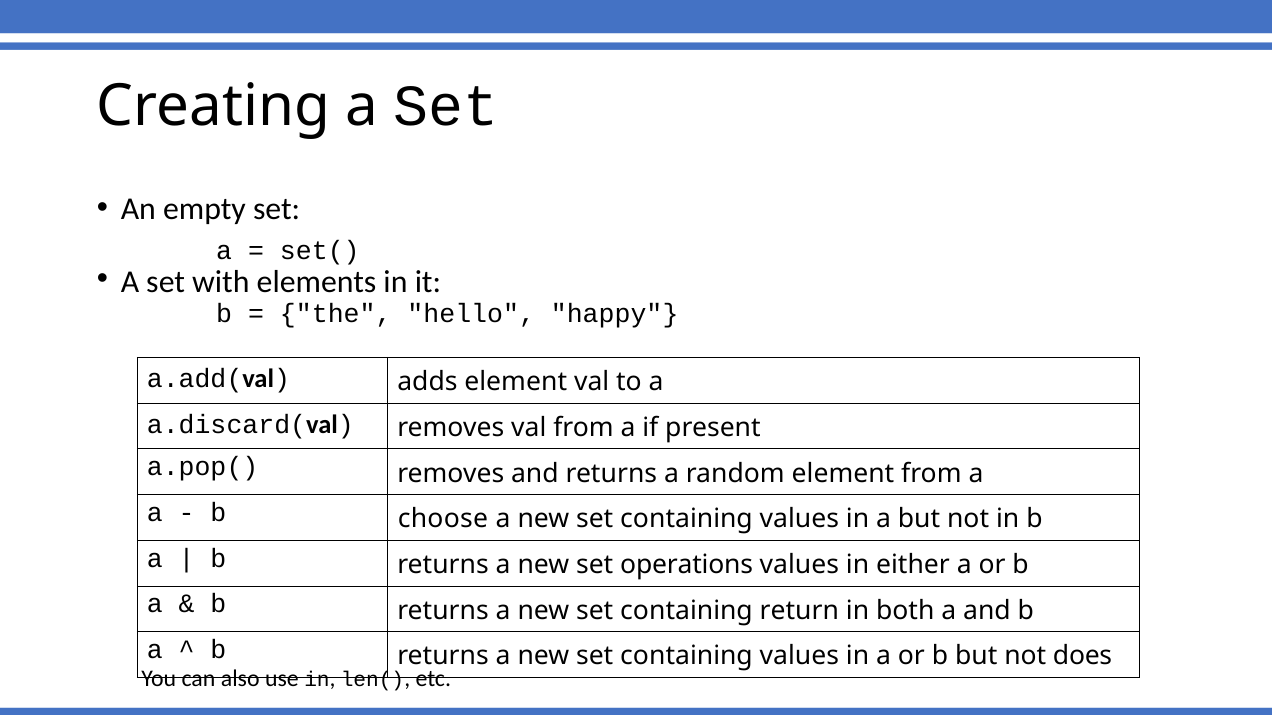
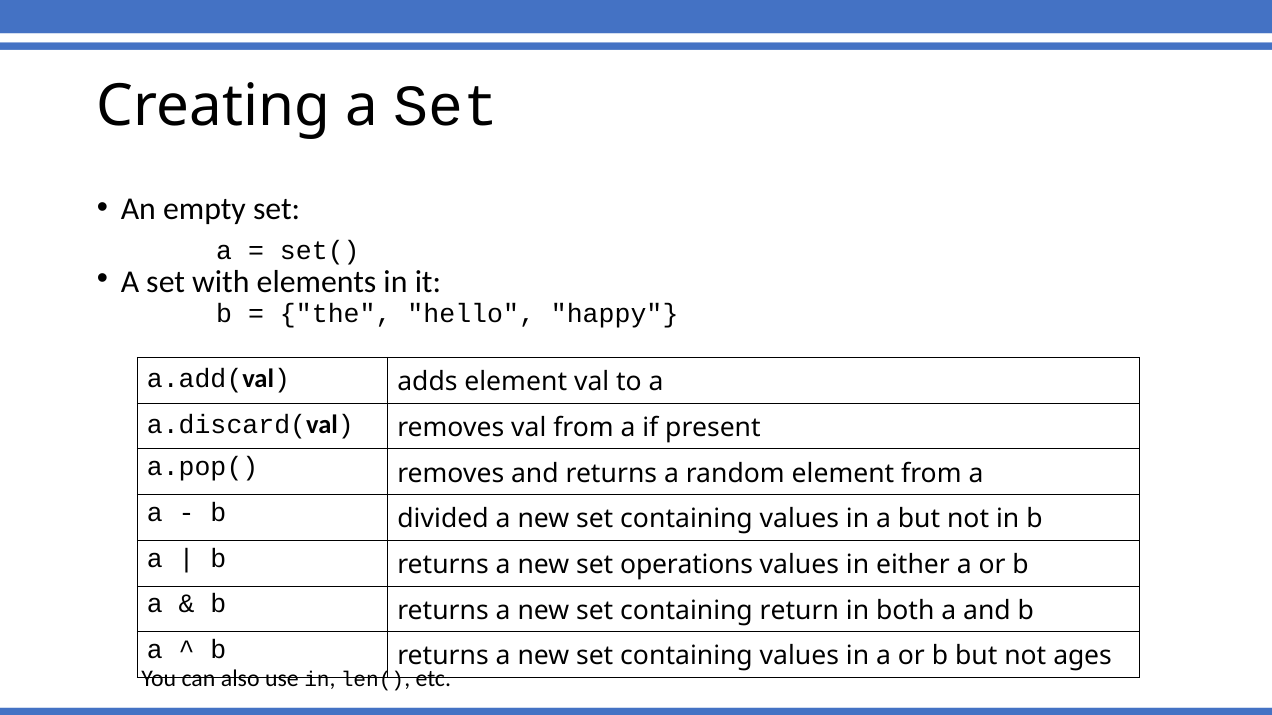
choose: choose -> divided (443, 519)
does: does -> ages (1083, 657)
